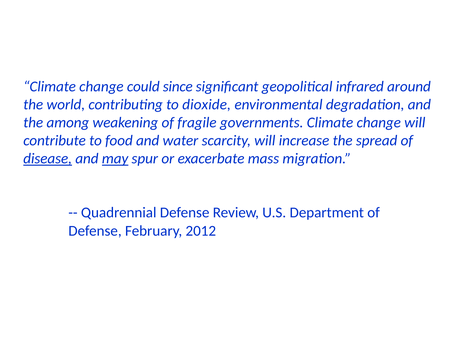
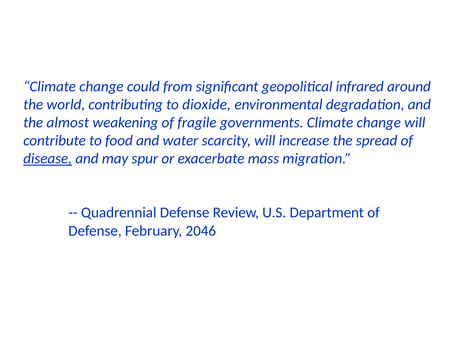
since: since -> from (178, 87)
among: among -> almost (68, 123)
may underline: present -> none (115, 159)
2012: 2012 -> 2046 (201, 231)
